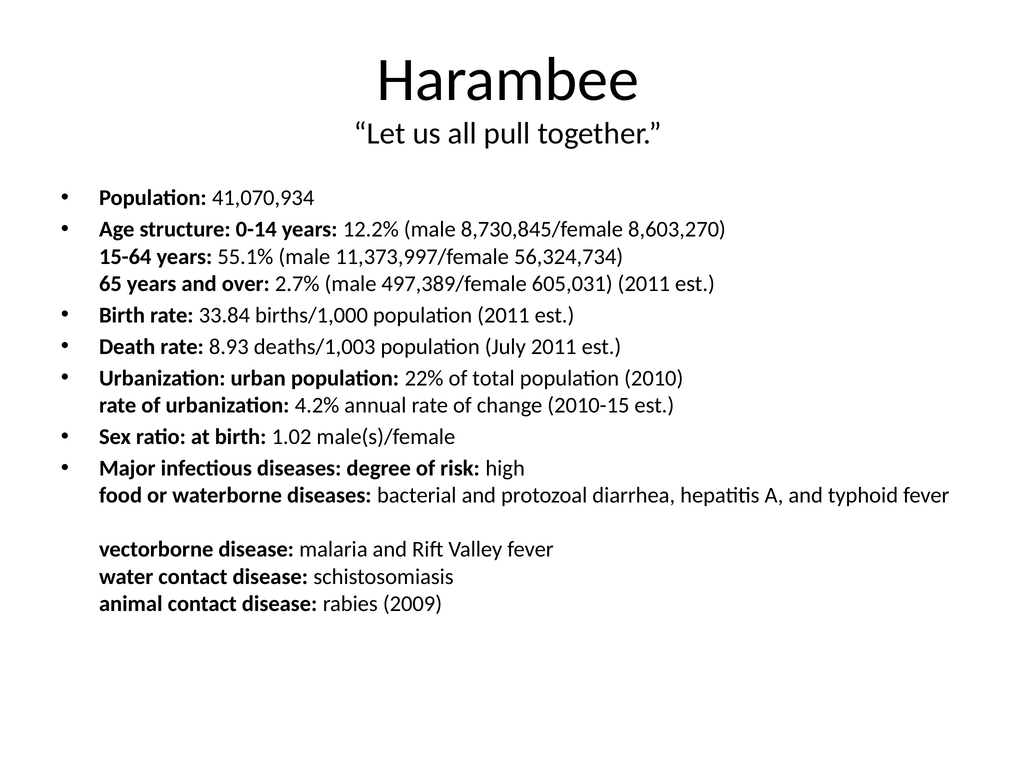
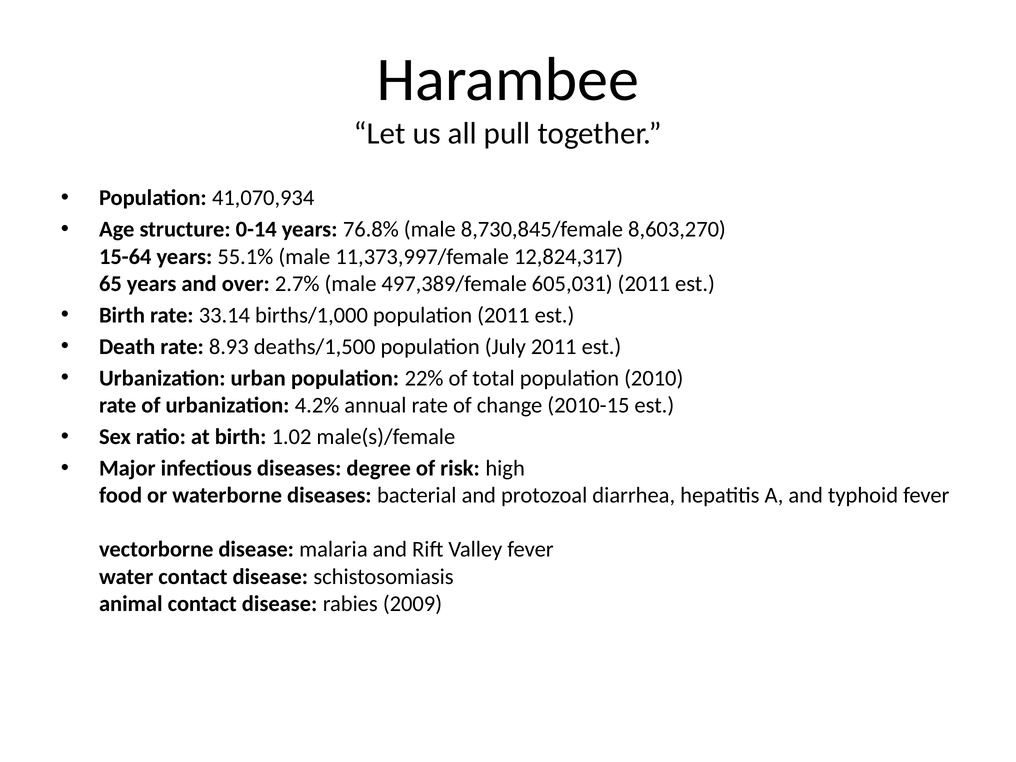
12.2%: 12.2% -> 76.8% (371, 230)
56,324,734: 56,324,734 -> 12,824,317 (569, 257)
33.84: 33.84 -> 33.14 (224, 315)
deaths/1,003: deaths/1,003 -> deaths/1,500 (315, 347)
